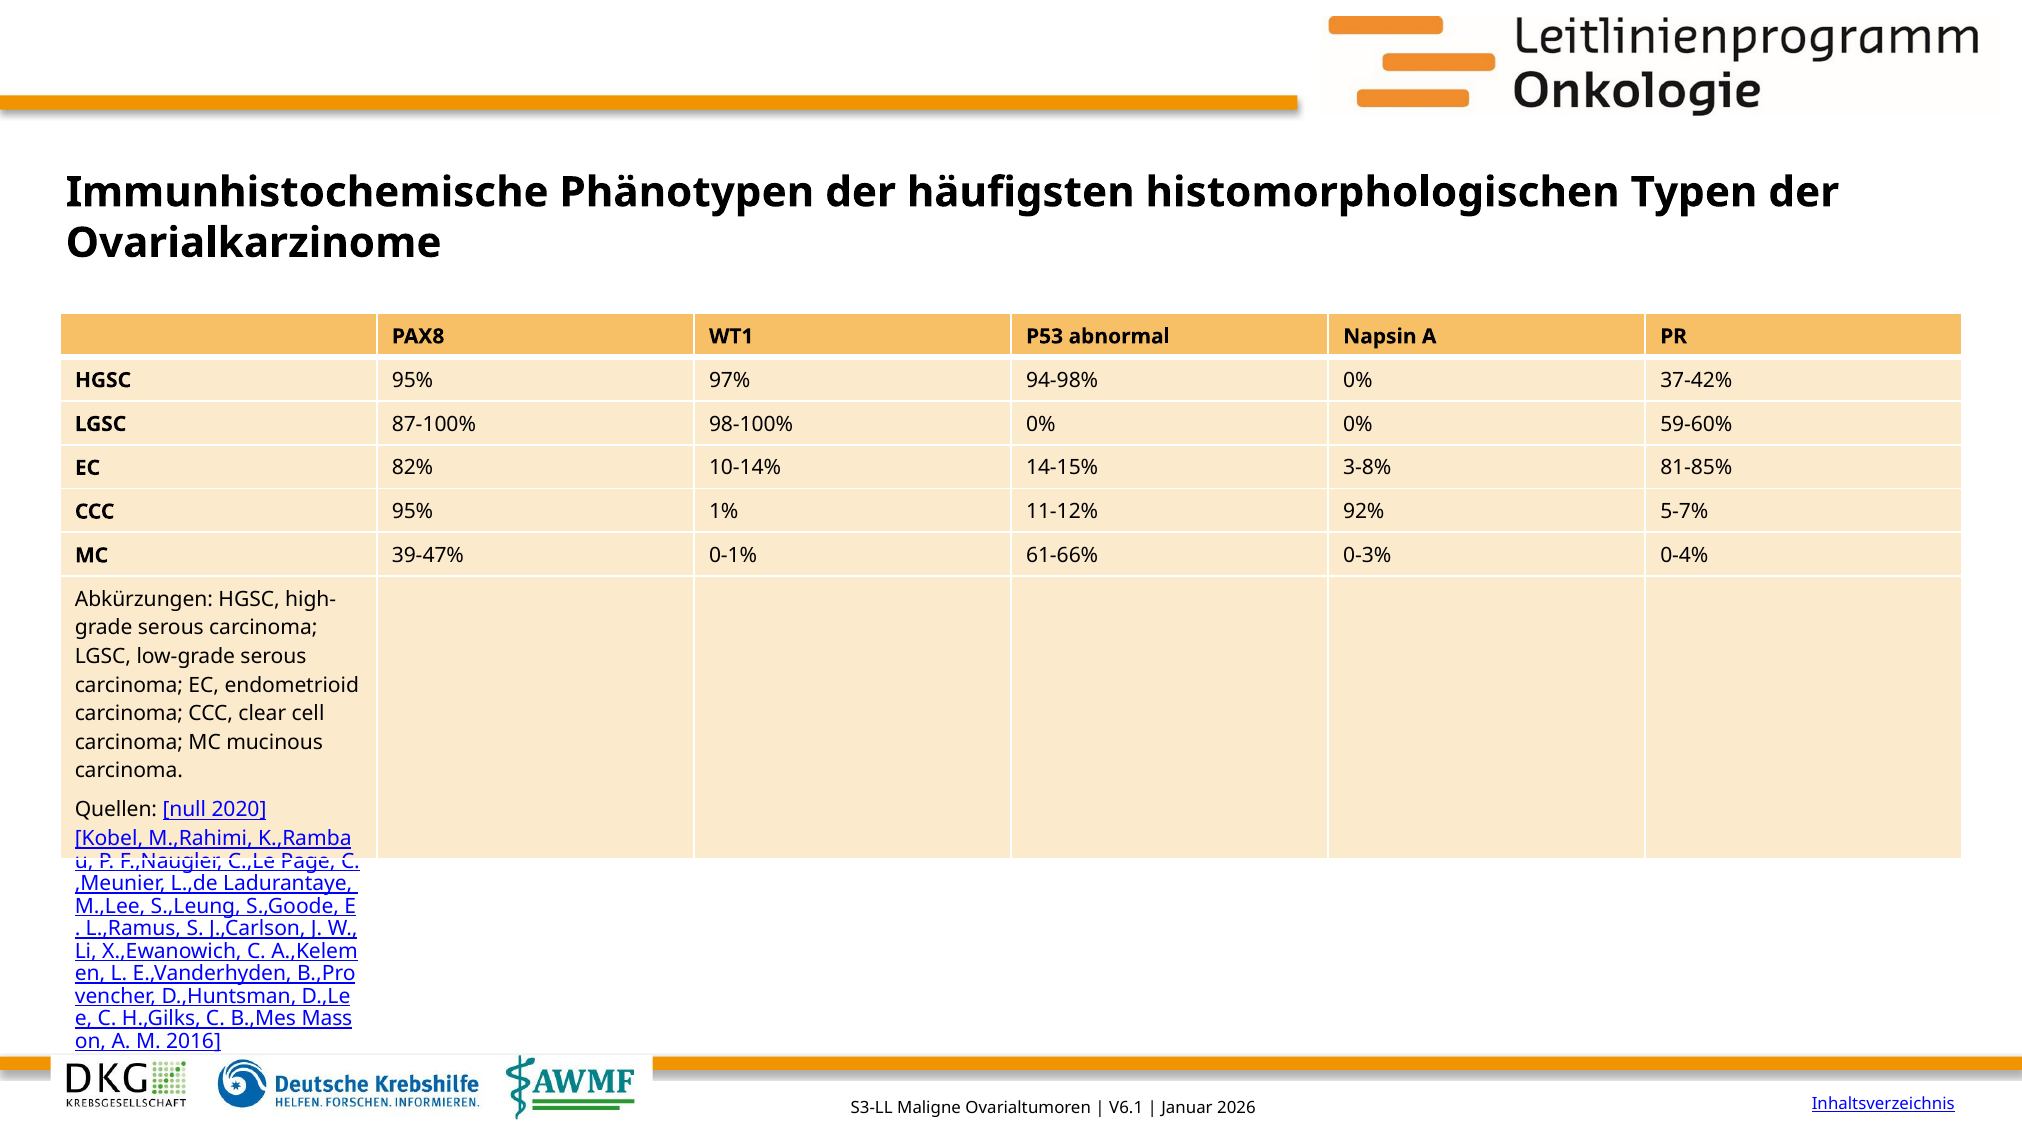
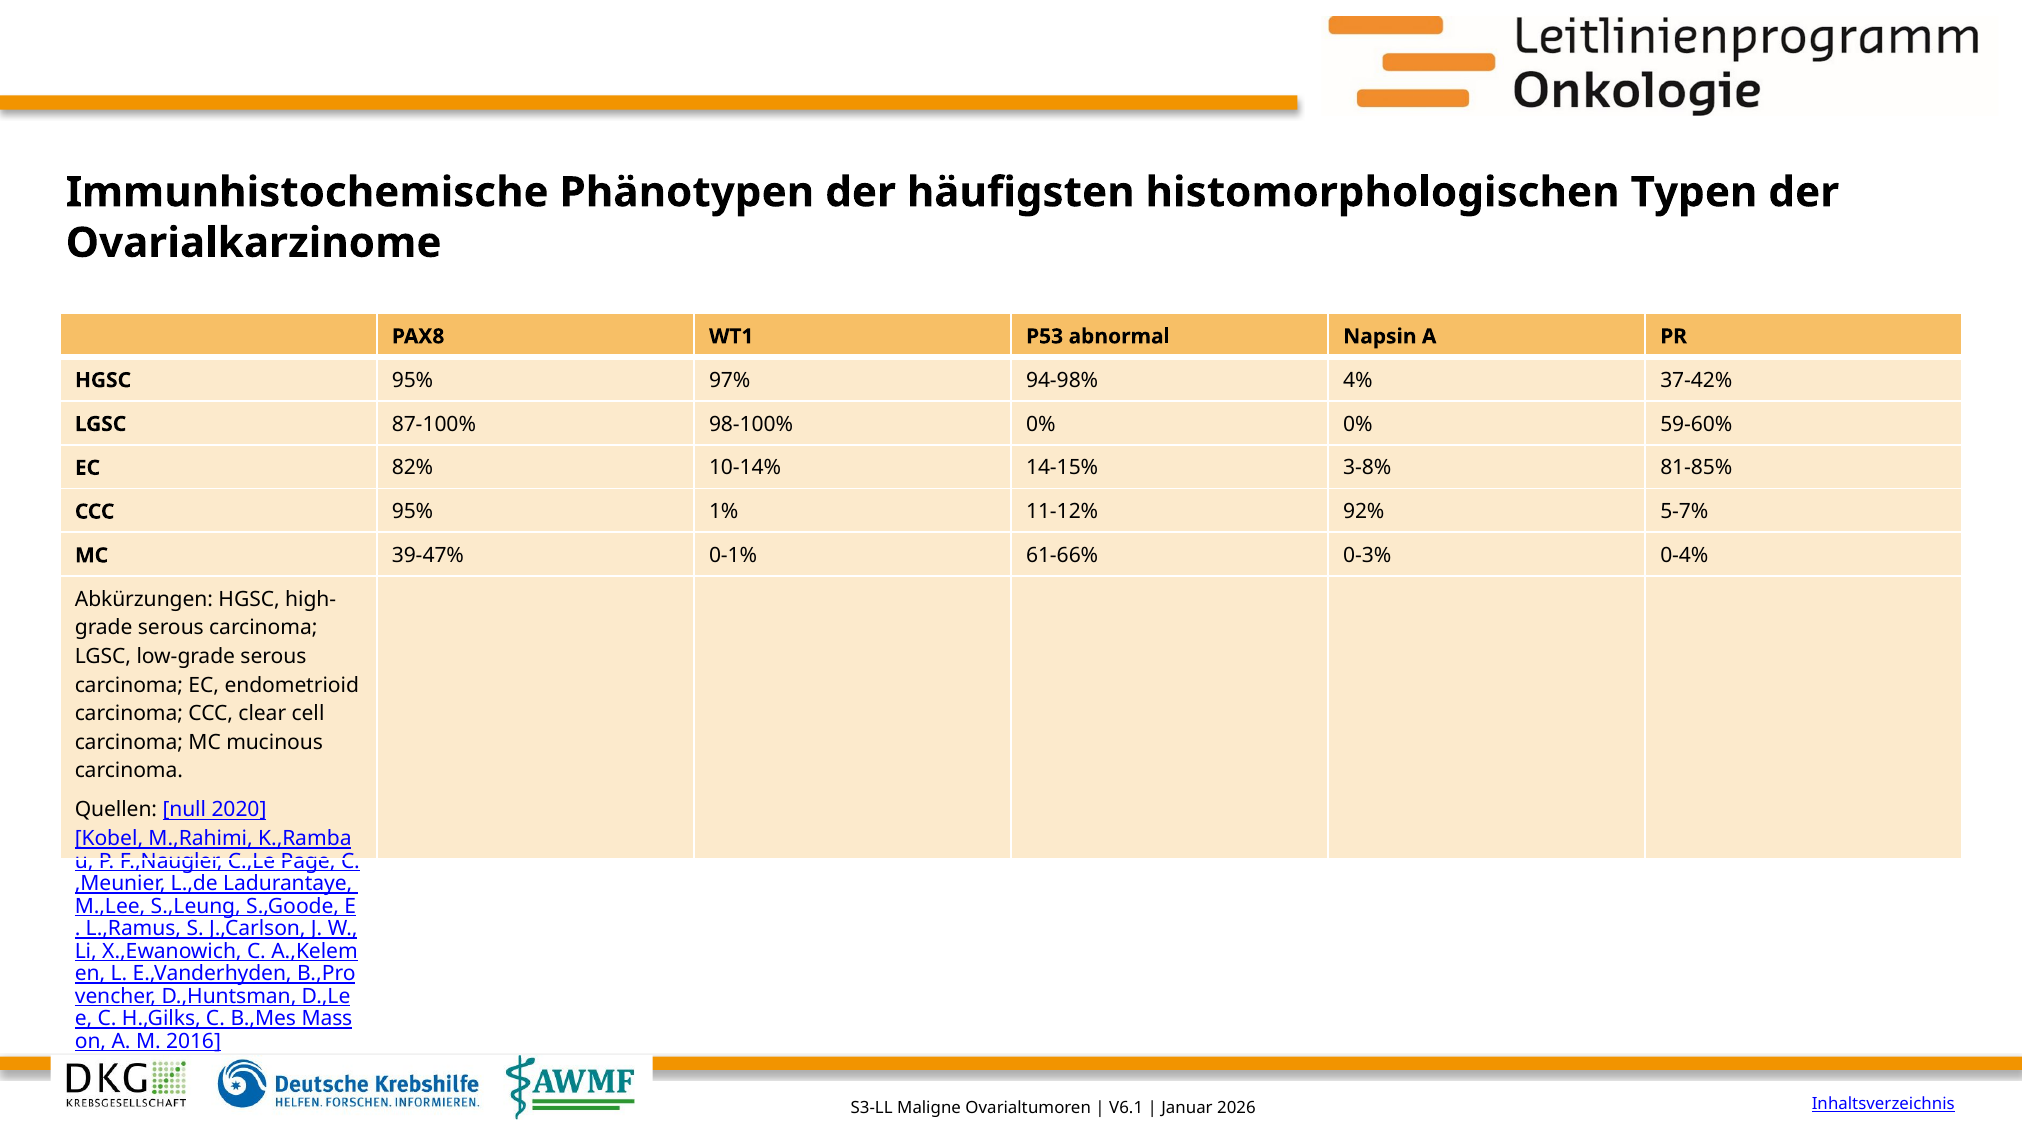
94-98% 0%: 0% -> 4% (1358, 380)
